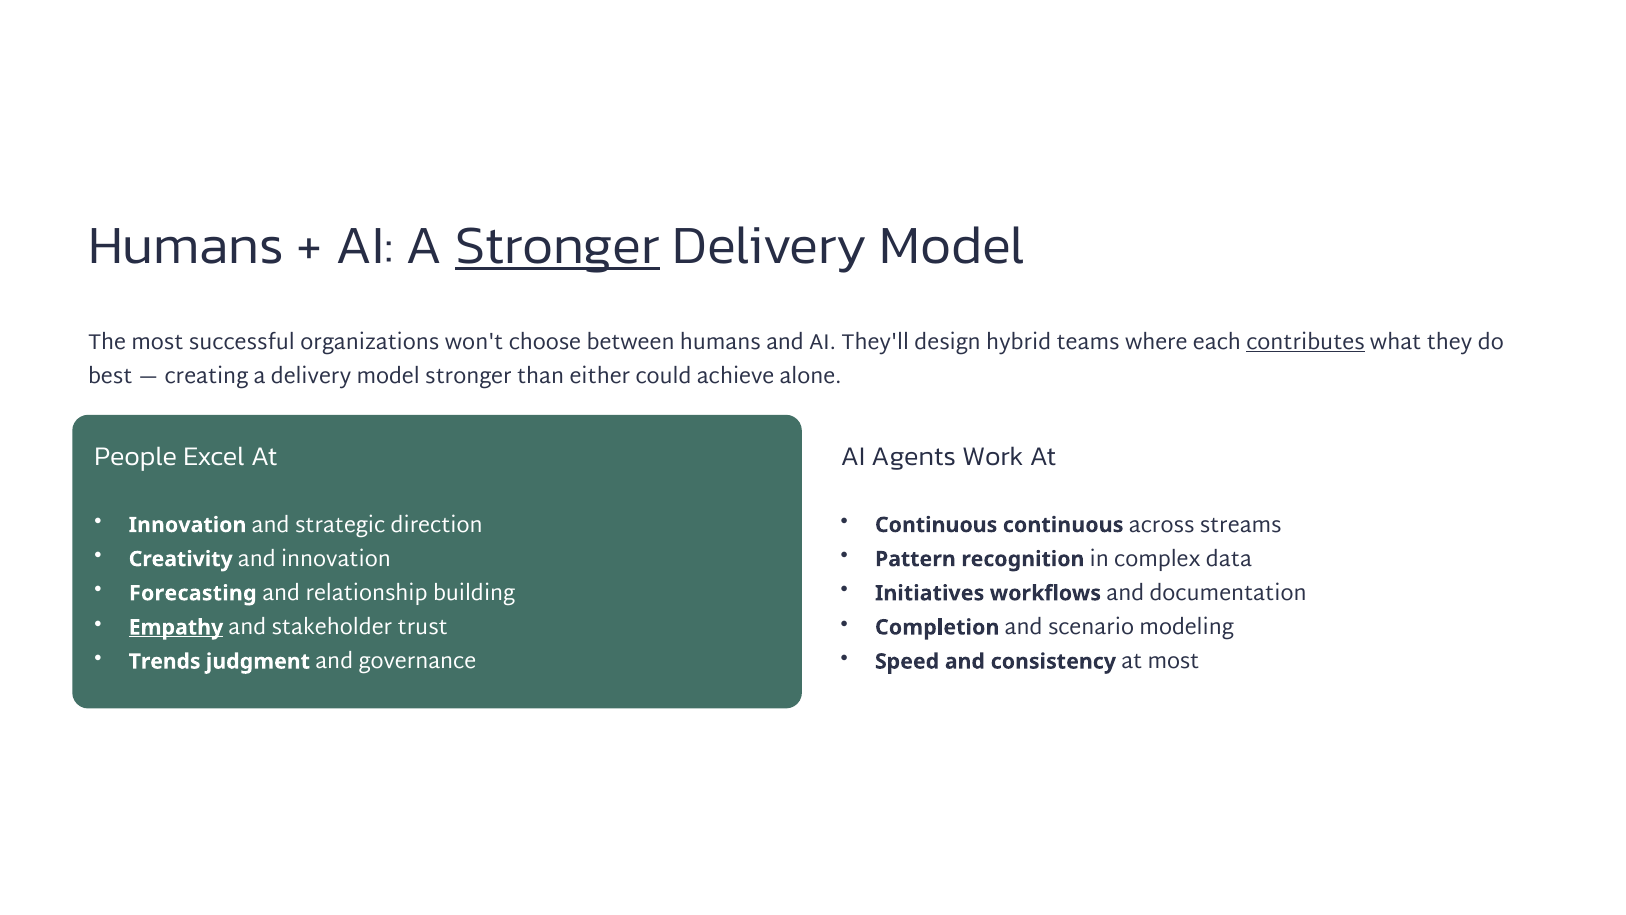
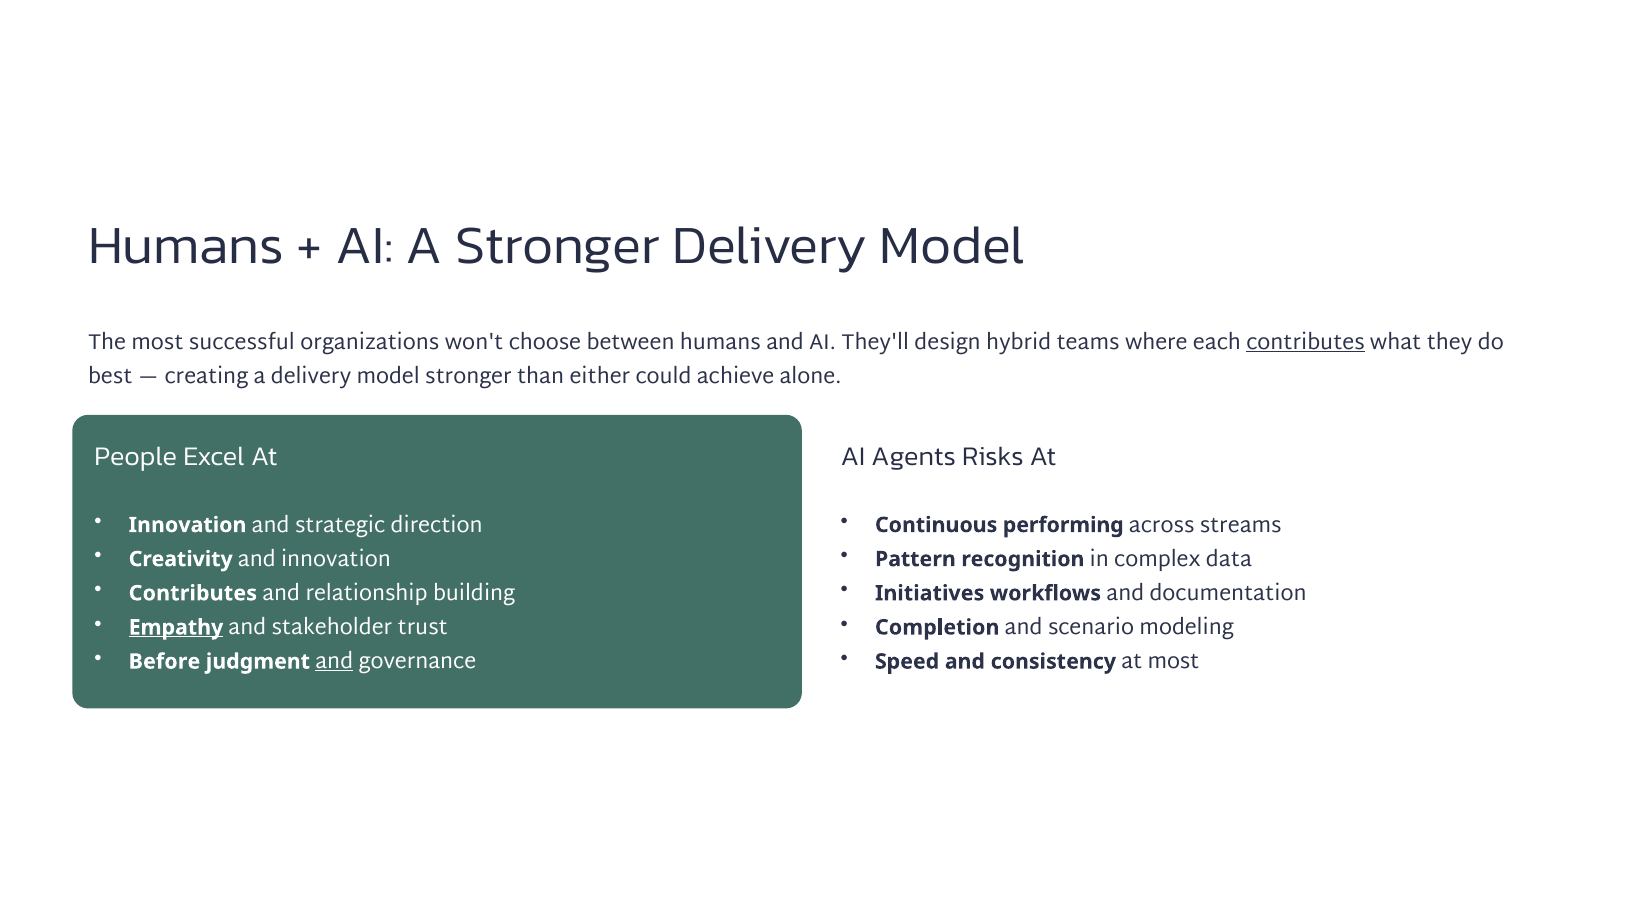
Stronger underline: present -> none (558, 245)
Work: Work -> Risks (993, 456)
Continuous continuous: continuous -> performing (1063, 525)
Forecasting: Forecasting -> Contributes (193, 593)
Trends: Trends -> Before (164, 661)
and underline: none -> present (334, 661)
